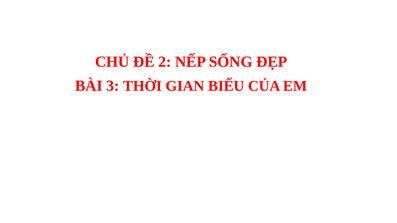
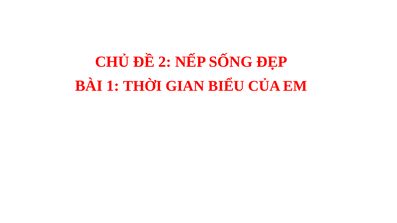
3: 3 -> 1 (113, 86)
